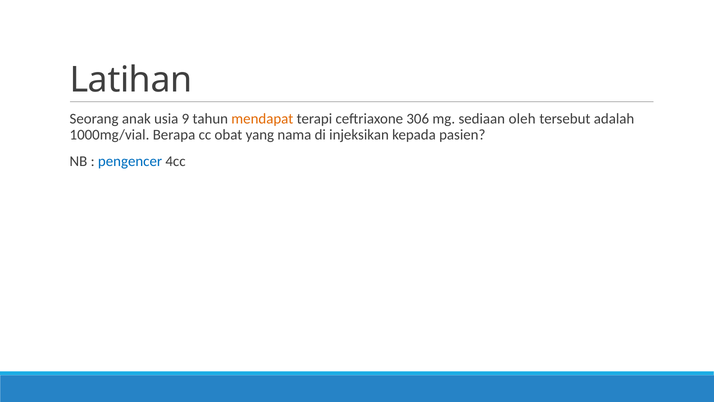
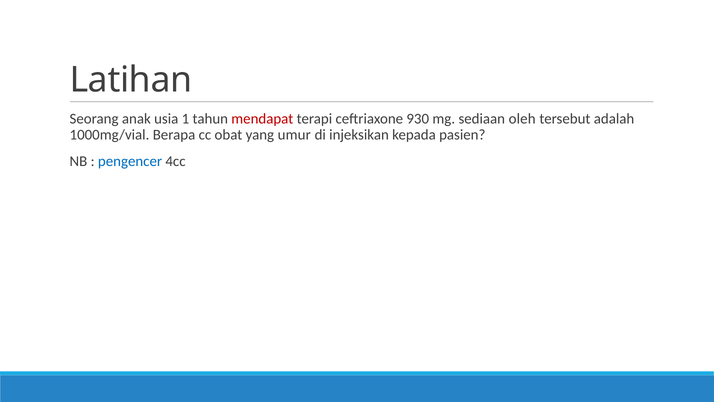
9: 9 -> 1 (185, 119)
mendapat colour: orange -> red (262, 119)
306: 306 -> 930 (418, 119)
nama: nama -> umur (294, 135)
